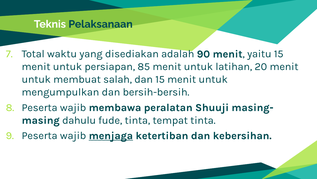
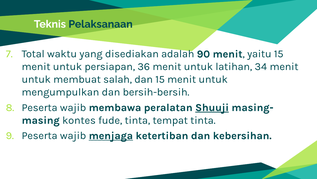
85: 85 -> 36 (144, 66)
20: 20 -> 34 (261, 66)
Shuuji underline: none -> present (212, 107)
dahulu: dahulu -> kontes (79, 120)
